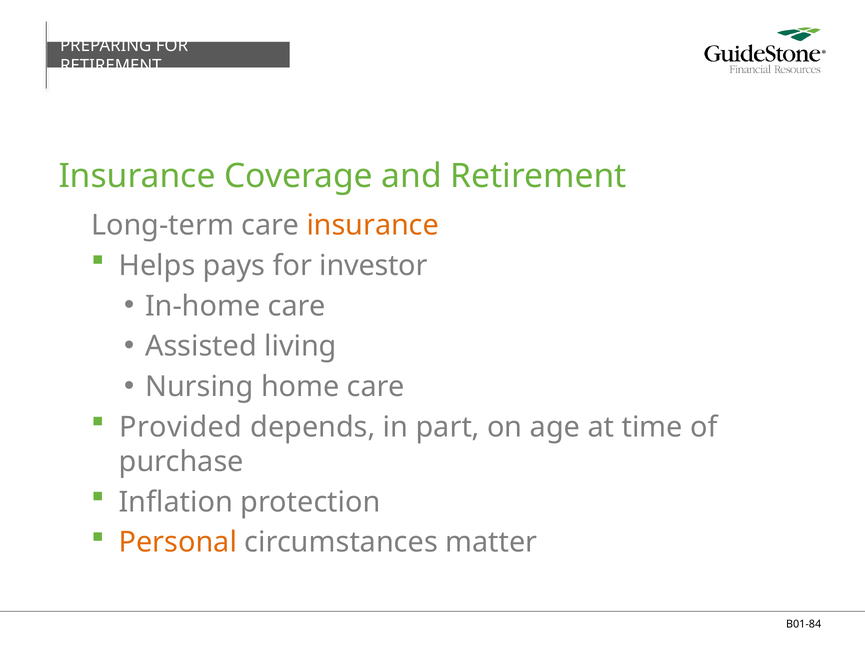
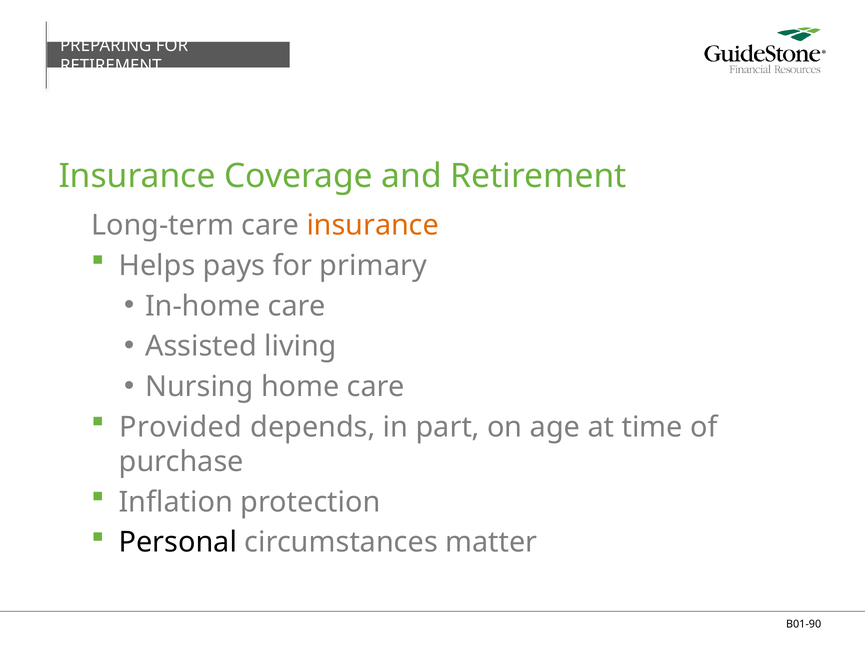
investor: investor -> primary (373, 266)
Personal colour: orange -> black (178, 542)
B01-84: B01-84 -> B01-90 (804, 624)
